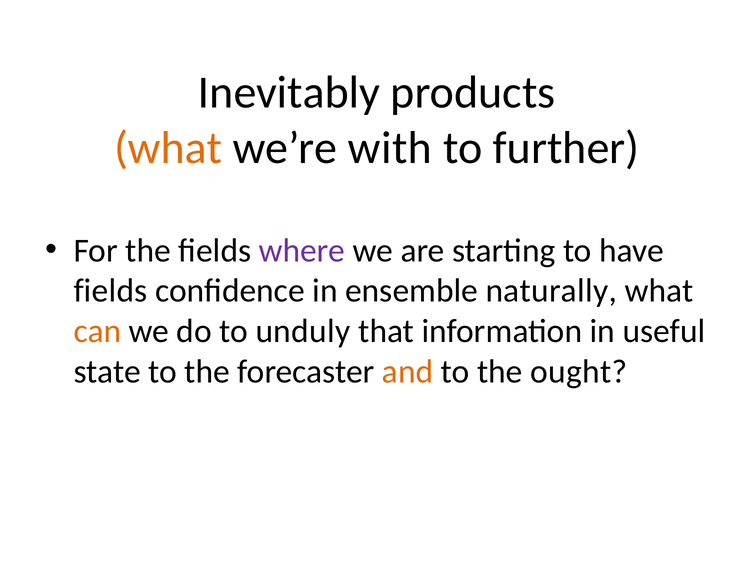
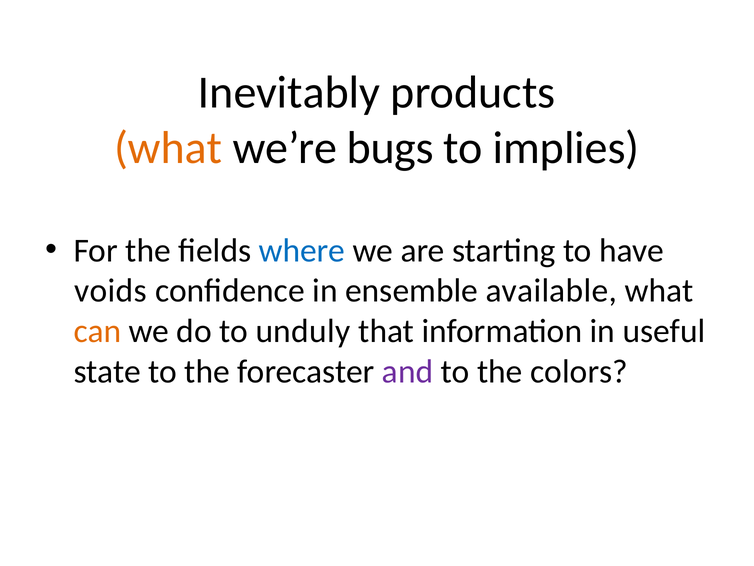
with: with -> bugs (390, 148)
further: further -> implies (566, 148)
where colour: purple -> blue (302, 250)
fields: fields -> voids (110, 291)
naturally: naturally -> available (551, 291)
and colour: orange -> purple (408, 371)
ought: ought -> colors (579, 371)
